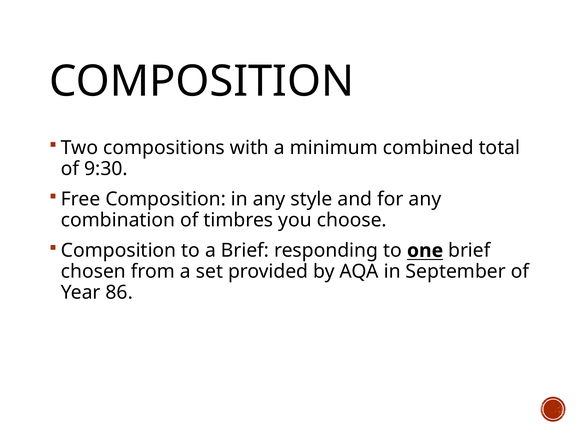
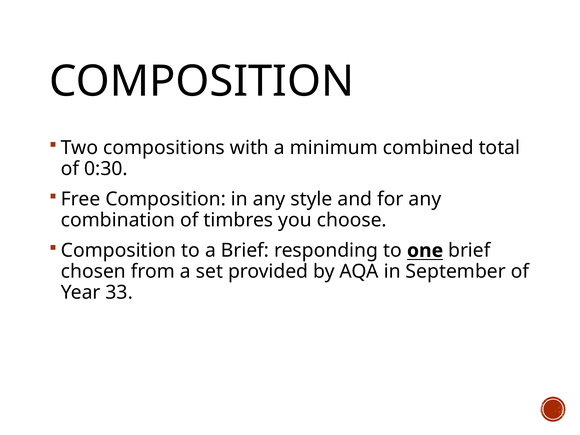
9:30: 9:30 -> 0:30 (106, 169)
86: 86 -> 33 (119, 292)
